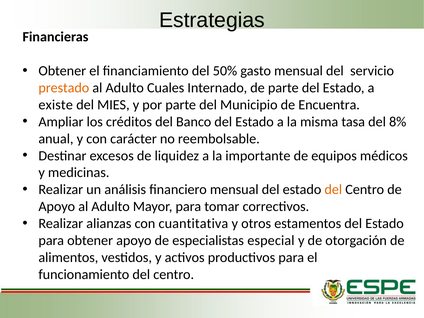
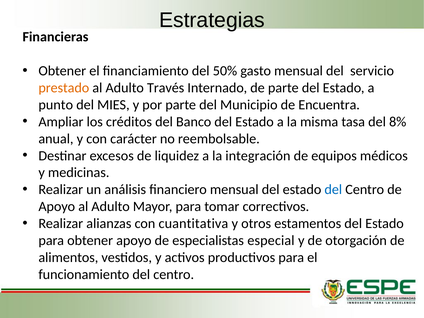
Cuales: Cuales -> Través (166, 88)
existe: existe -> punto (56, 105)
importante: importante -> integración (258, 156)
del colour: orange -> blue (333, 190)
